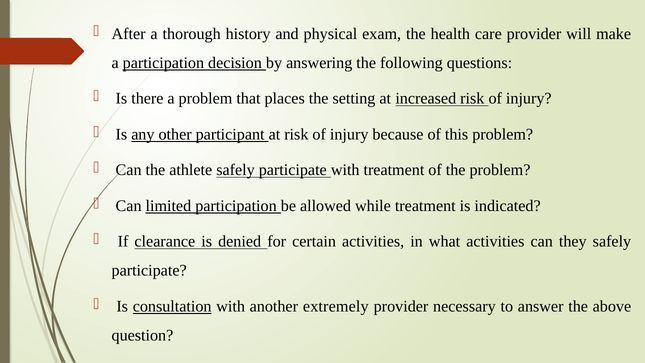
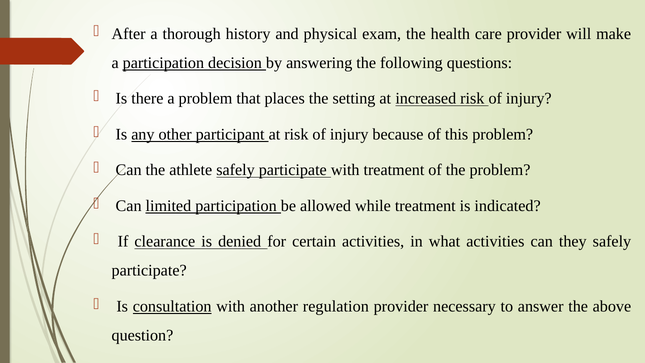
extremely: extremely -> regulation (336, 306)
